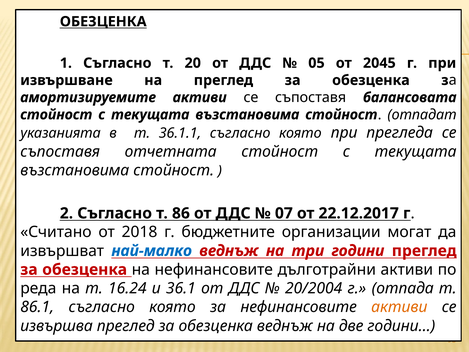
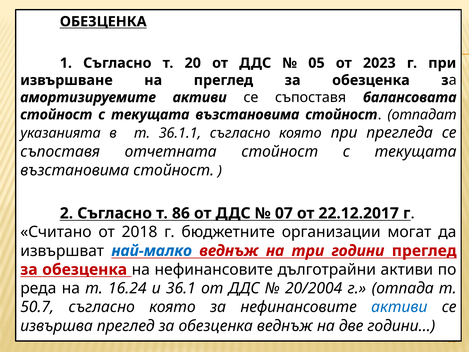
2045: 2045 -> 2023 (379, 63)
86.1: 86.1 -> 50.7 (37, 307)
активи colour: orange -> blue (399, 307)
